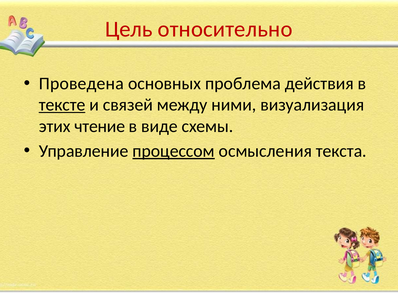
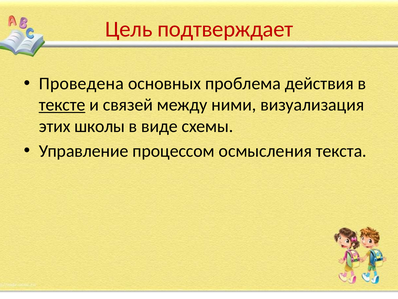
относительно: относительно -> подтверждает (225, 29)
чтение: чтение -> школы (100, 126)
процессом underline: present -> none (174, 151)
